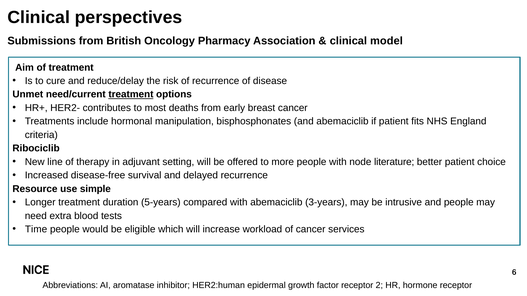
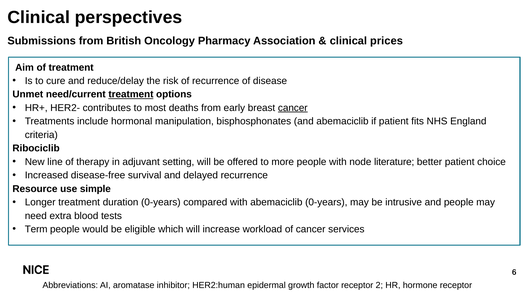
model: model -> prices (386, 41)
cancer underline: none -> present (293, 108)
duration 5-years: 5-years -> 0-years (161, 203)
abemaciclib 3-years: 3-years -> 0-years (326, 203)
Time: Time -> Term (36, 230)
